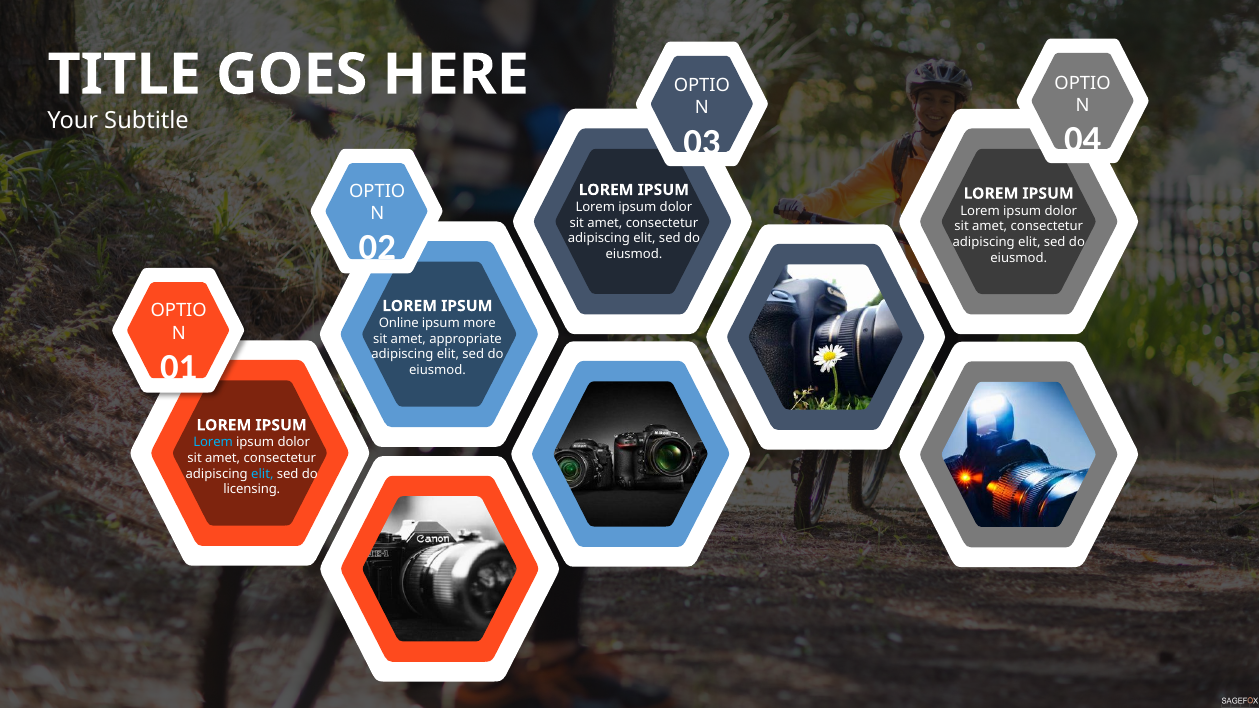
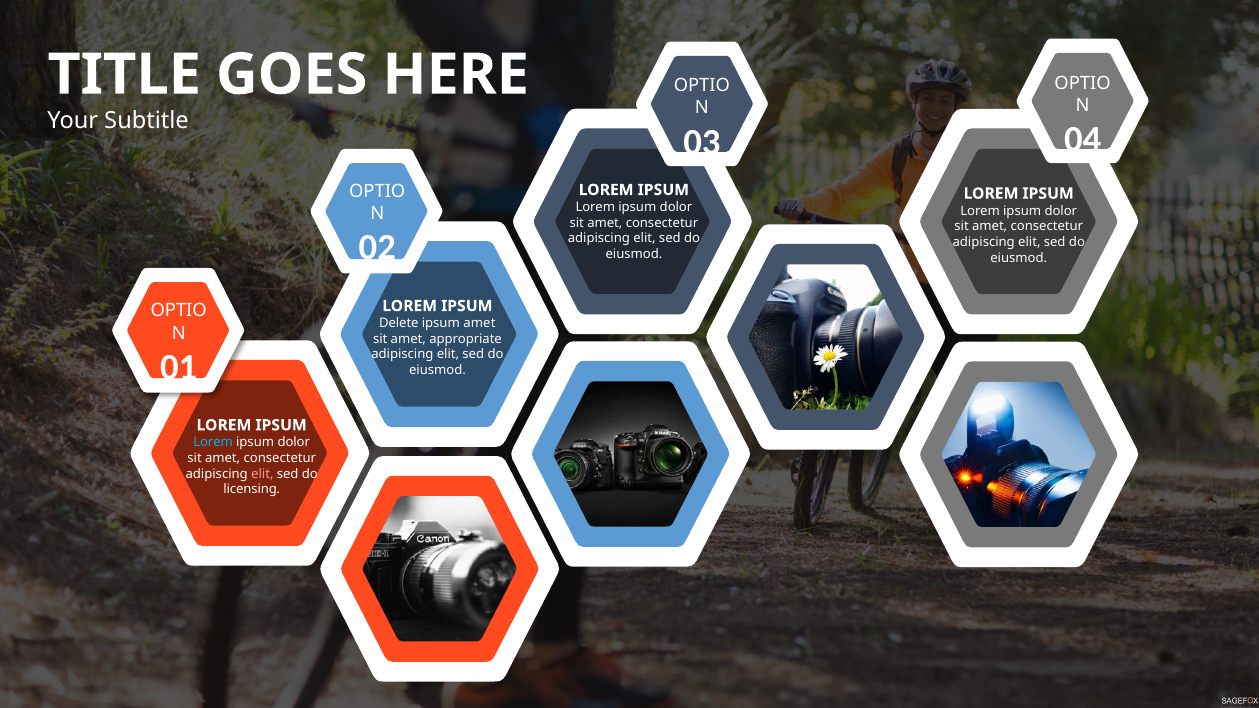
Online: Online -> Delete (399, 323)
ipsum more: more -> amet (479, 323)
elit colour: light blue -> pink (262, 474)
